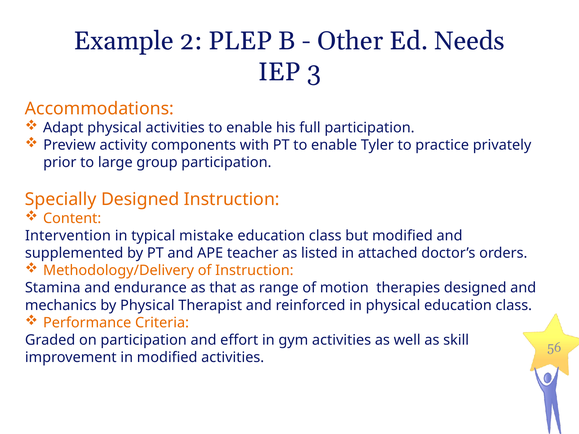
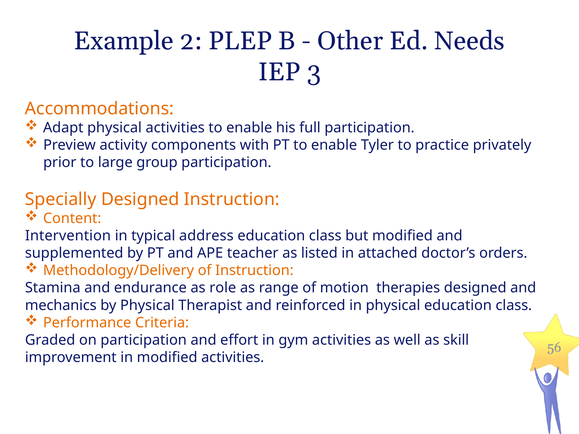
mistake: mistake -> address (206, 236)
that: that -> role (223, 288)
